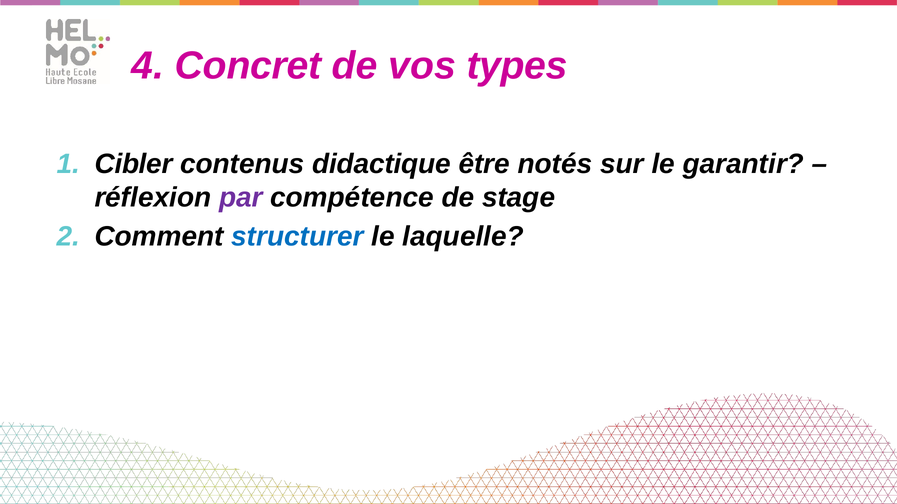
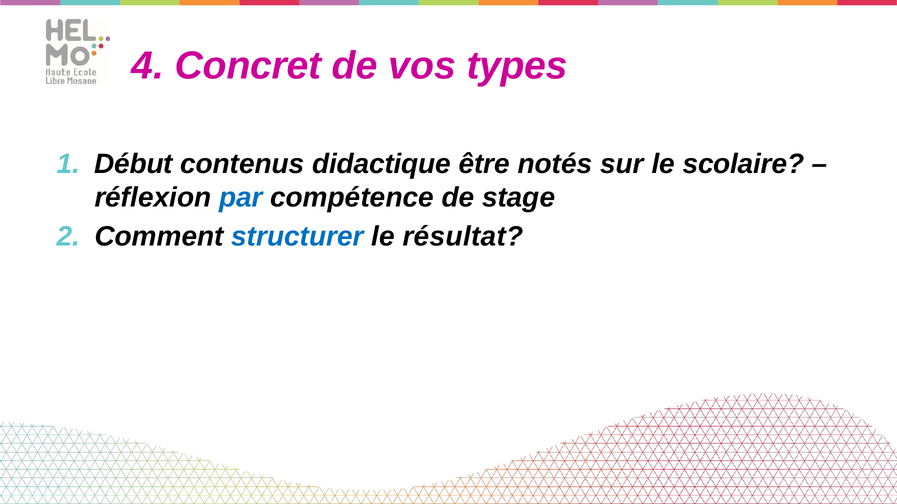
Cibler: Cibler -> Début (134, 164)
garantir: garantir -> scolaire (743, 164)
par colour: purple -> blue (241, 198)
laquelle: laquelle -> résultat (463, 237)
